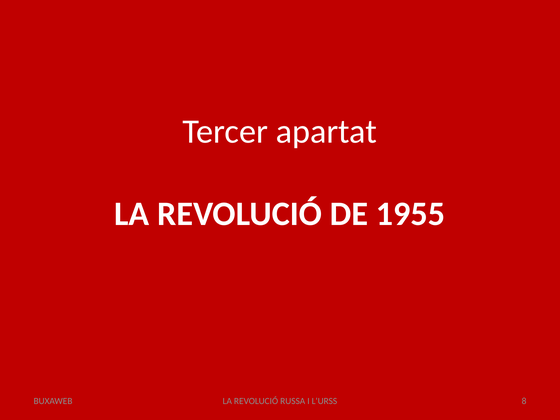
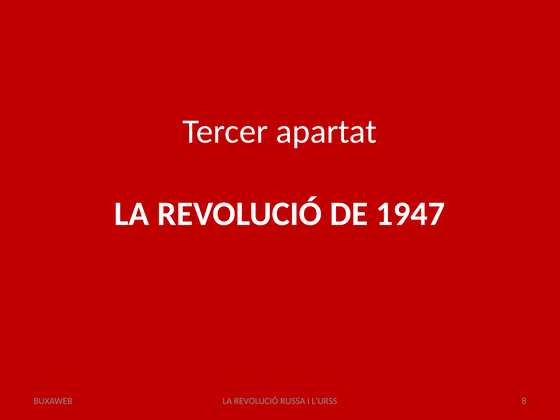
1955: 1955 -> 1947 (410, 214)
